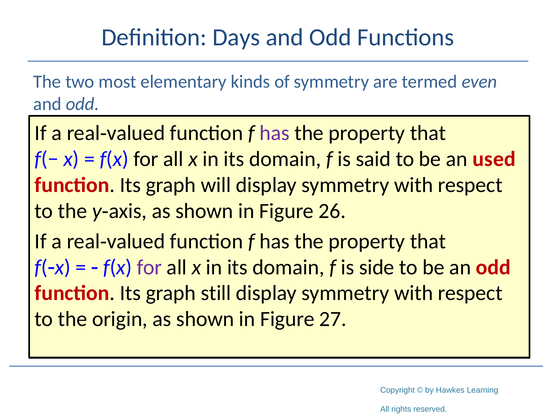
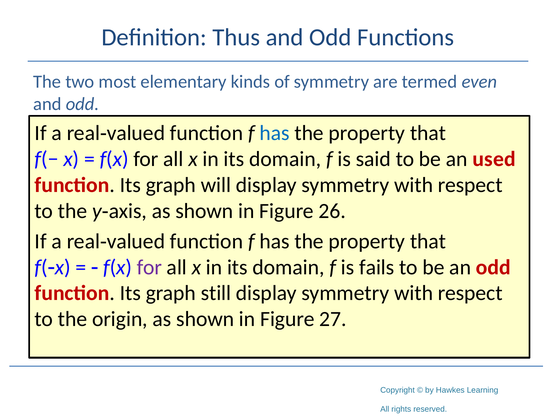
Days: Days -> Thus (236, 37)
has colour: purple -> blue (275, 133)
side: side -> fails (377, 267)
